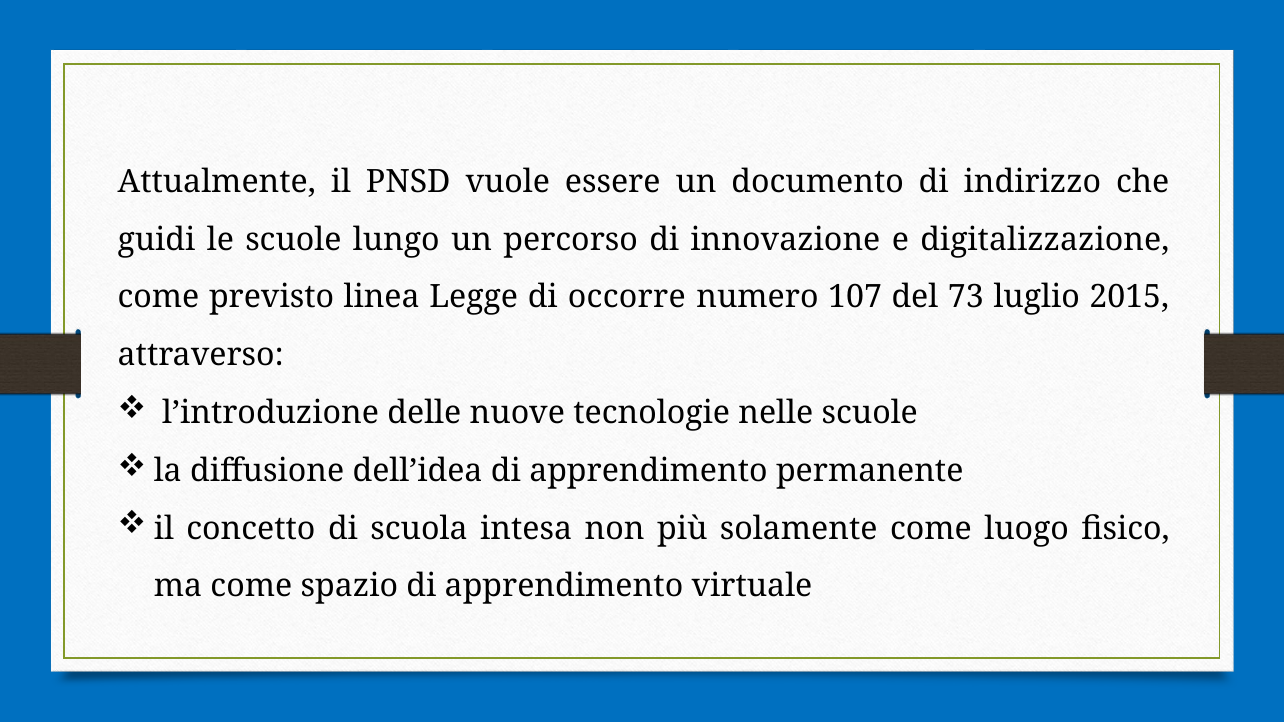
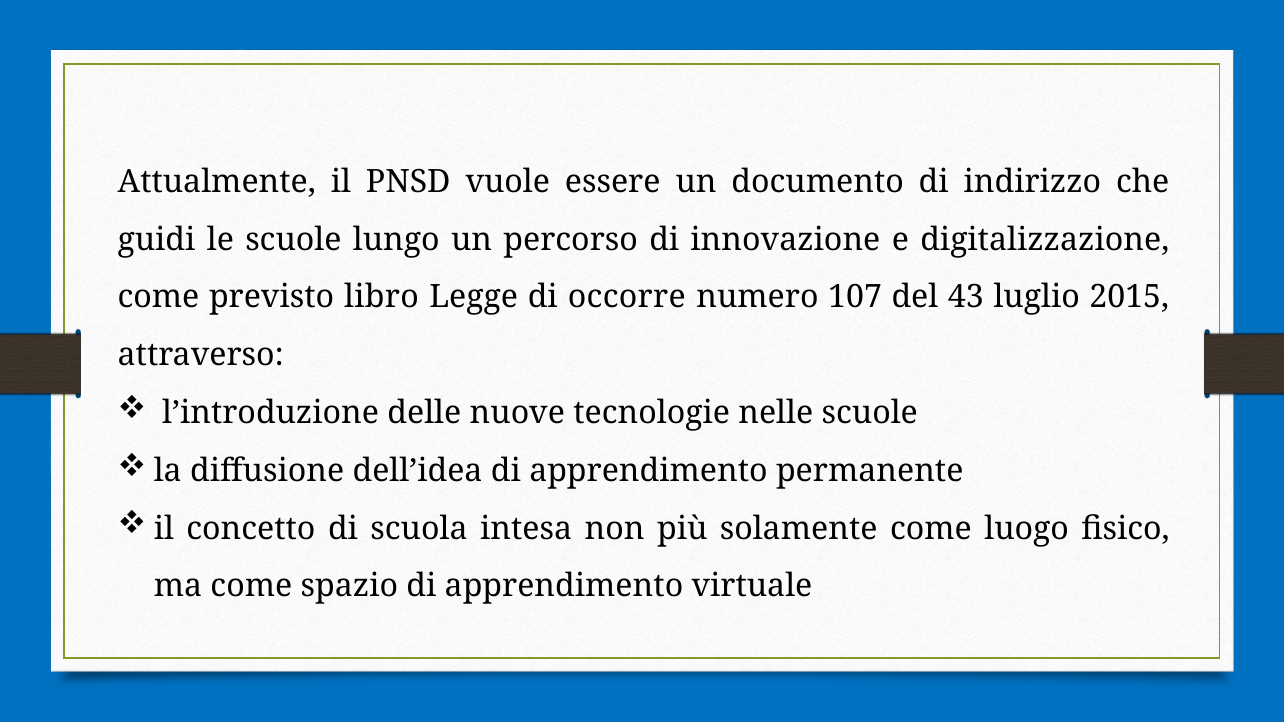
linea: linea -> libro (382, 297)
73: 73 -> 43 (966, 297)
